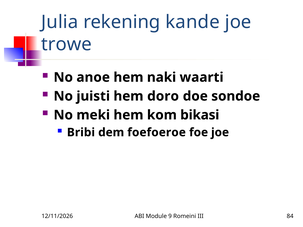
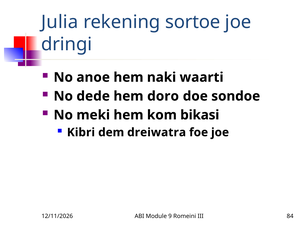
kande: kande -> sortoe (193, 22)
trowe: trowe -> dringi (67, 44)
juisti: juisti -> dede (93, 96)
Bribi: Bribi -> Kibri (81, 133)
foefoeroe: foefoeroe -> dreiwatra (157, 133)
